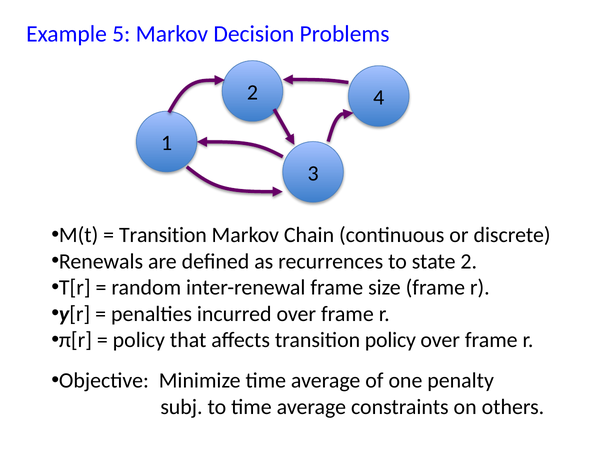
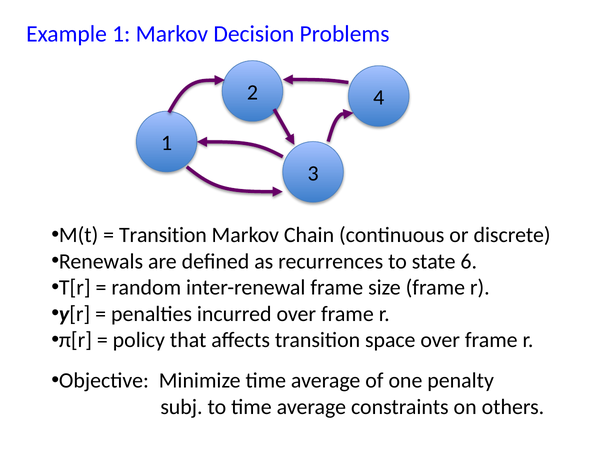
Example 5: 5 -> 1 (121, 34)
state 2: 2 -> 6 (469, 261)
transition policy: policy -> space (390, 340)
